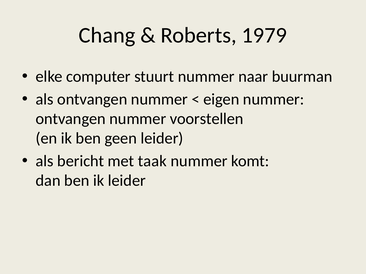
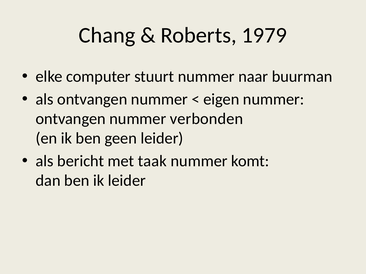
voorstellen: voorstellen -> verbonden (207, 119)
